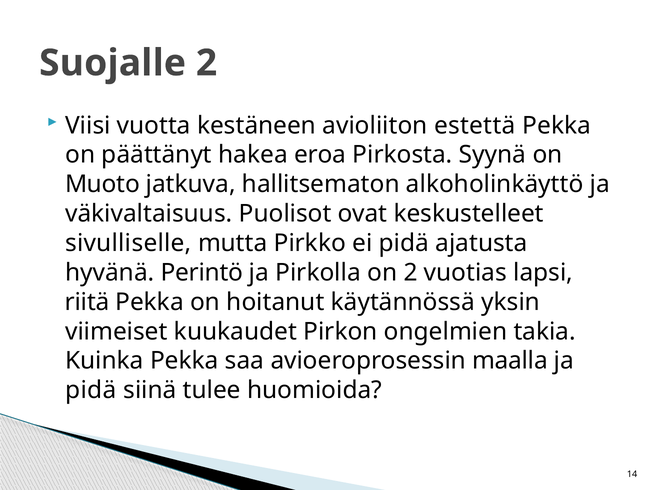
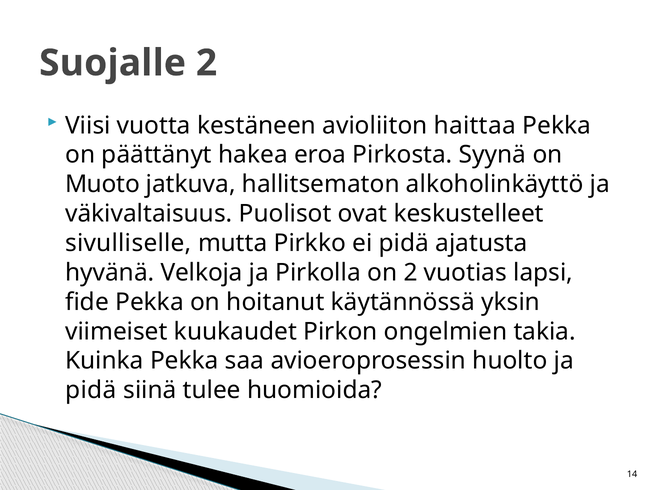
estettä: estettä -> haittaa (475, 125)
Perintö: Perintö -> Velkoja (202, 272)
riitä: riitä -> fide (87, 302)
maalla: maalla -> huolto (510, 361)
